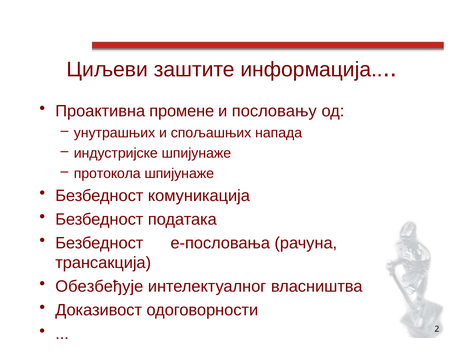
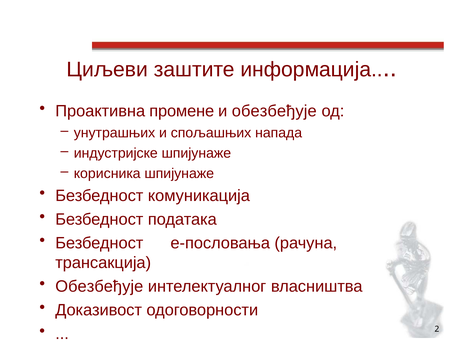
и пословању: пословању -> обезбеђује (274, 111)
протокола: протокола -> корисника (107, 174)
